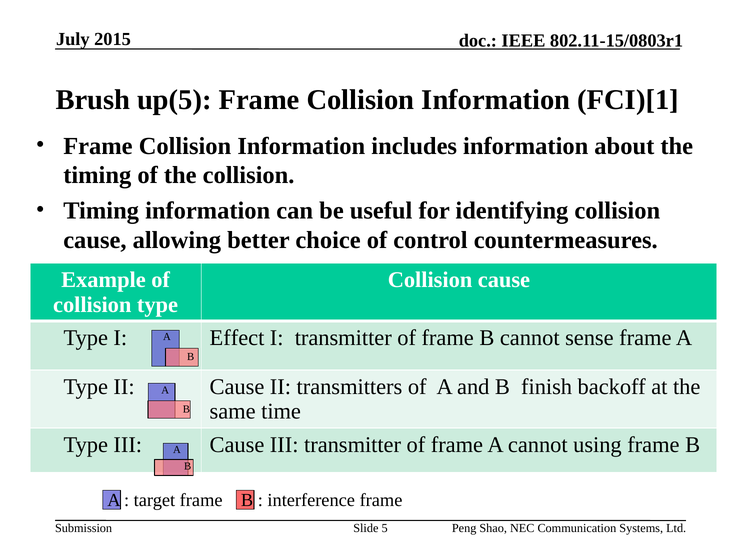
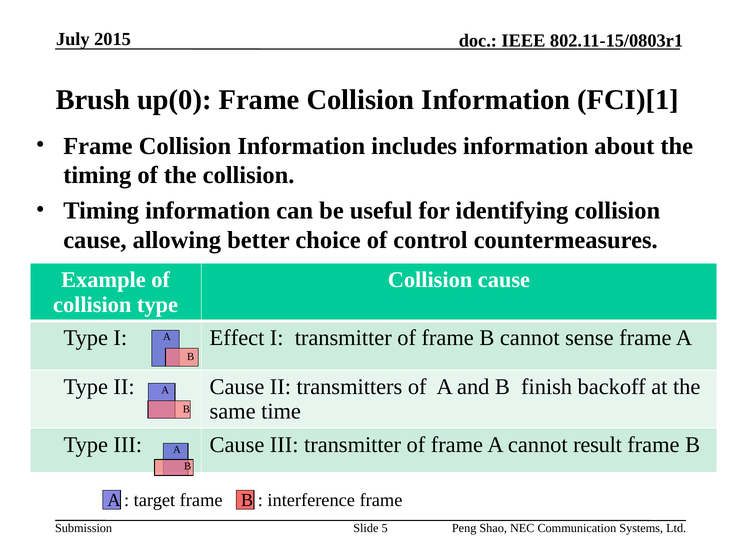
up(5: up(5 -> up(0 (174, 100)
using: using -> result (598, 445)
